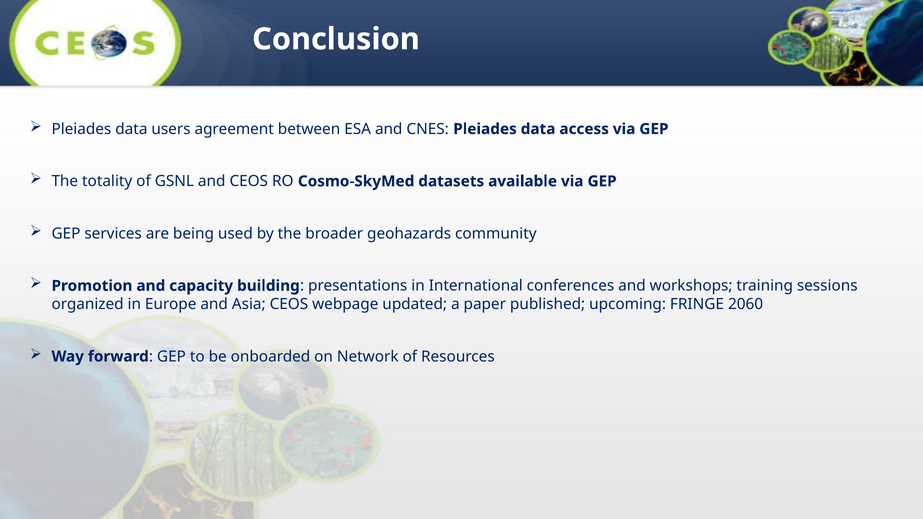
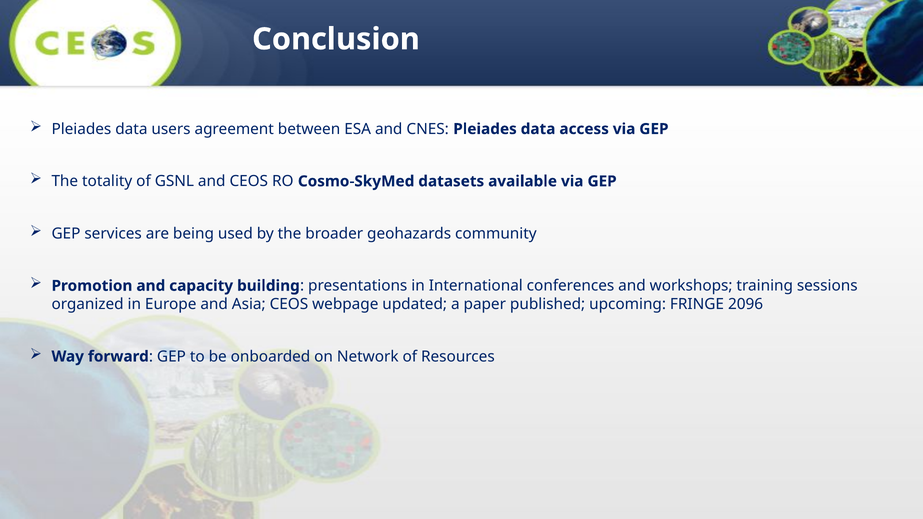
2060: 2060 -> 2096 (746, 304)
